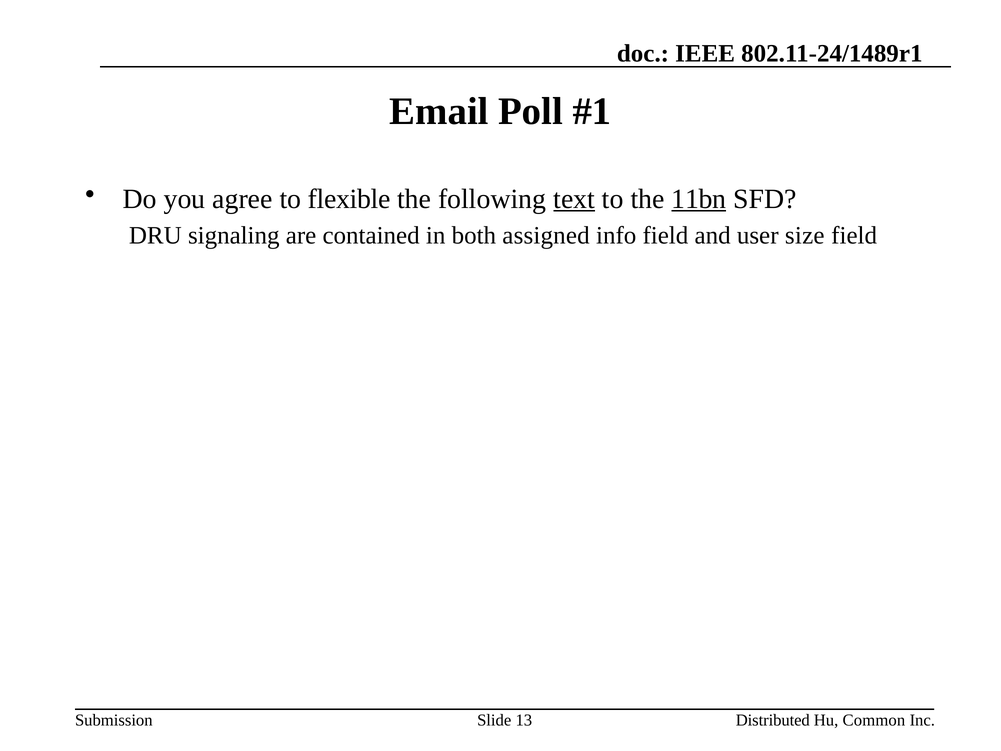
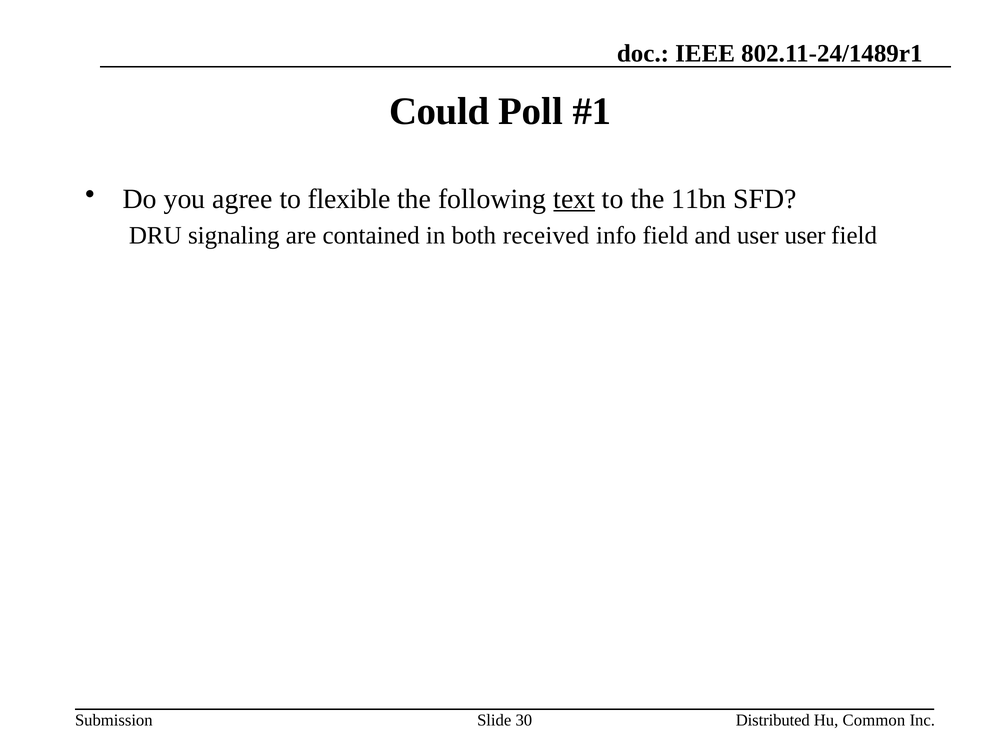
Email: Email -> Could (439, 111)
11bn underline: present -> none (699, 199)
assigned: assigned -> received (546, 235)
user size: size -> user (805, 235)
13: 13 -> 30 (524, 720)
